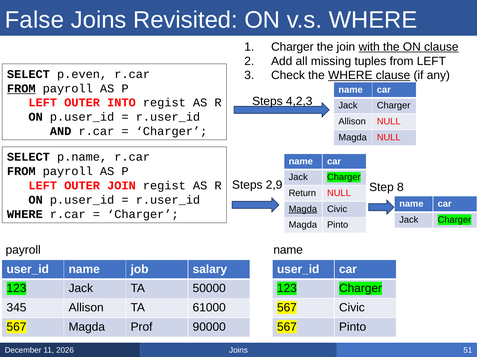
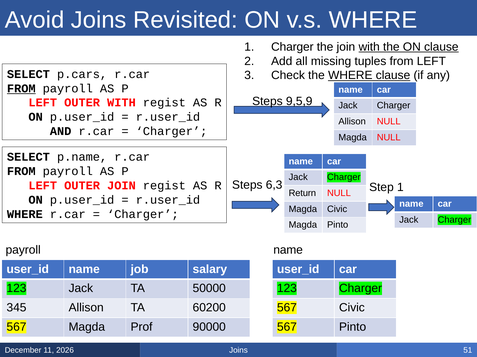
False: False -> Avoid (35, 20)
p.even: p.even -> p.cars (82, 74)
4,2,3: 4,2,3 -> 9,5,9 (299, 101)
OUTER INTO: INTO -> WITH (121, 103)
2,9: 2,9 -> 6,3 (274, 185)
Step 8: 8 -> 1 (400, 188)
Magda underline: present -> none (303, 209)
61000: 61000 -> 60200 (209, 308)
